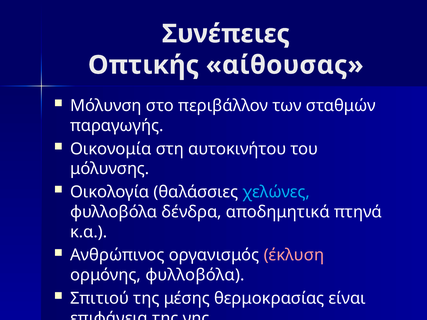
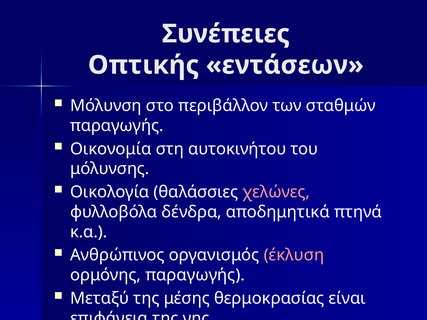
αίθουσας: αίθουσας -> εντάσεων (285, 65)
χελώνες colour: light blue -> pink (276, 192)
ορμόνης φυλλοβόλα: φυλλοβόλα -> παραγωγής (195, 275)
Σπιτιού: Σπιτιού -> Μεταξύ (100, 299)
